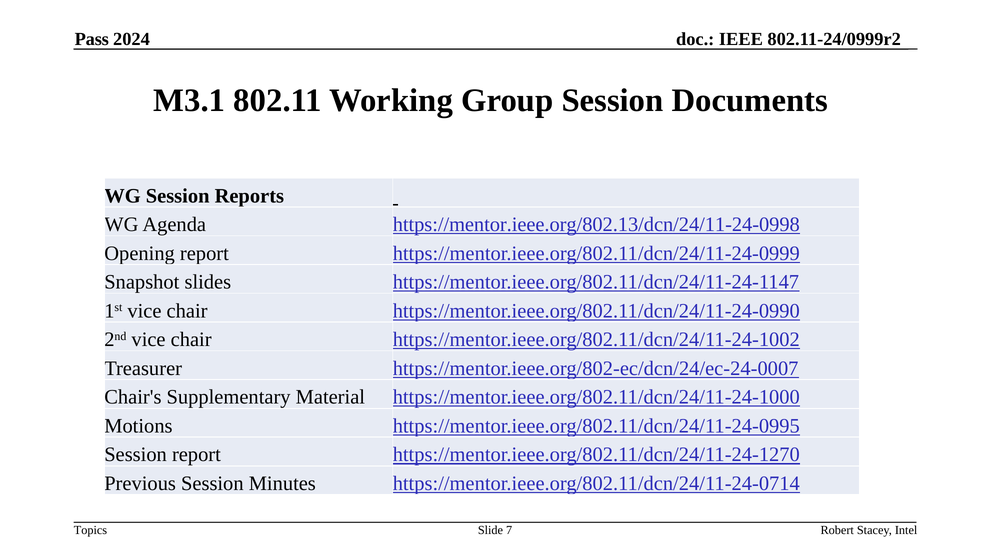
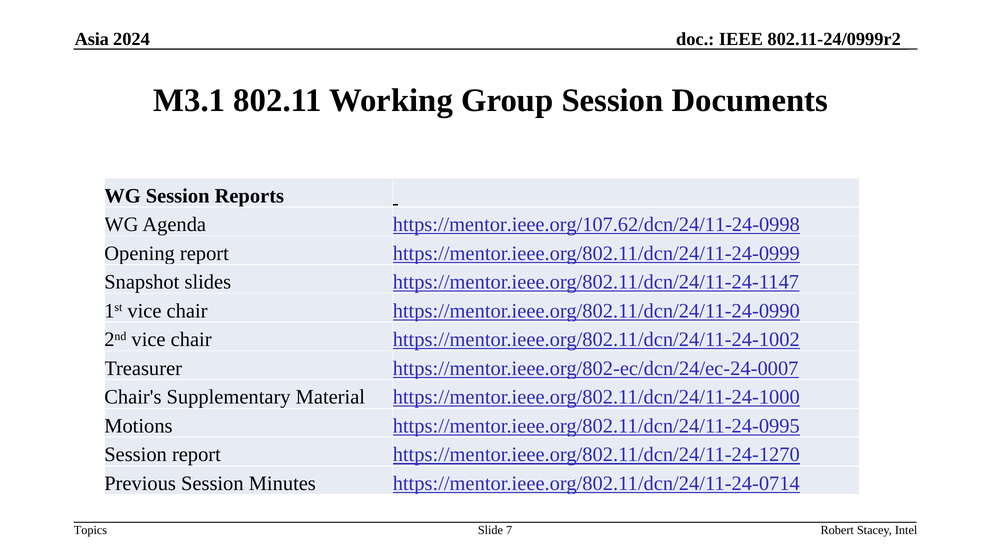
Pass: Pass -> Asia (92, 39)
https://mentor.ieee.org/802.13/dcn/24/11-24-0998: https://mentor.ieee.org/802.13/dcn/24/11-24-0998 -> https://mentor.ieee.org/107.62/dcn/24/11-24-0998 (596, 224)
